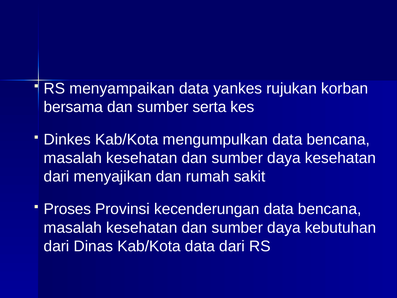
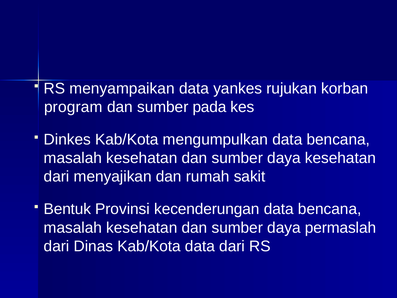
bersama: bersama -> program (73, 107)
serta: serta -> pada (209, 107)
Proses: Proses -> Bentuk (67, 209)
kebutuhan: kebutuhan -> permaslah (340, 227)
